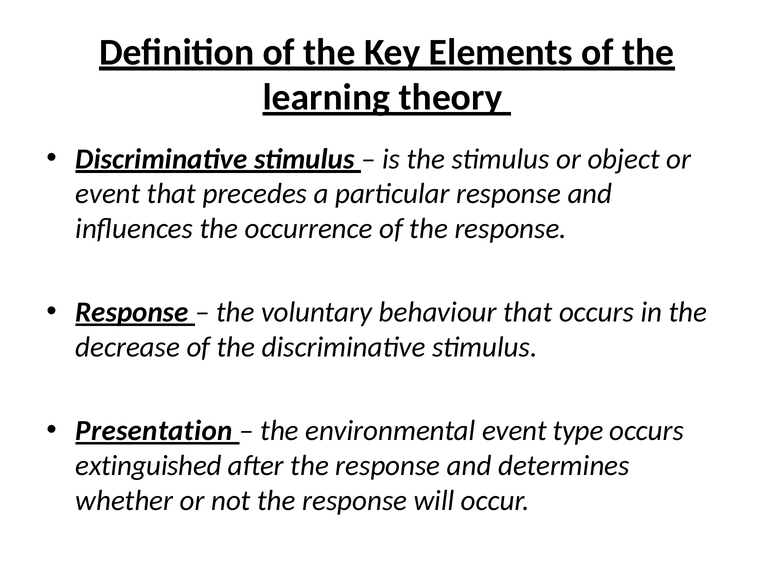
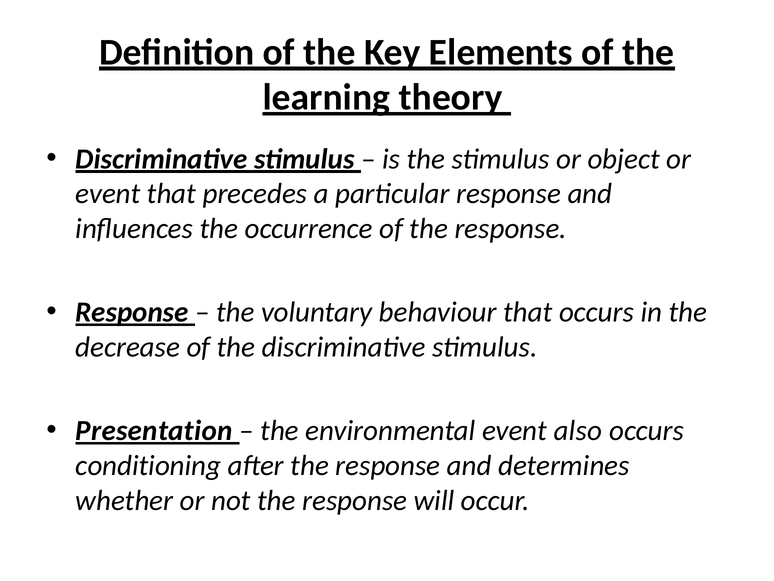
type: type -> also (578, 430)
extinguished: extinguished -> conditioning (148, 465)
